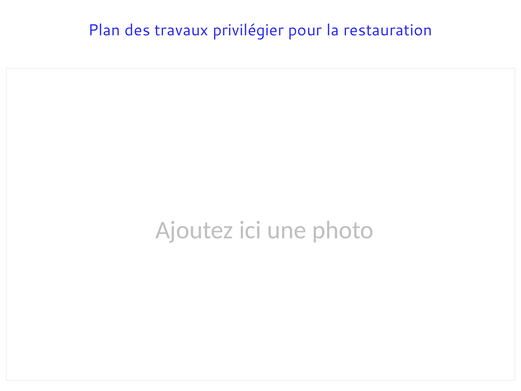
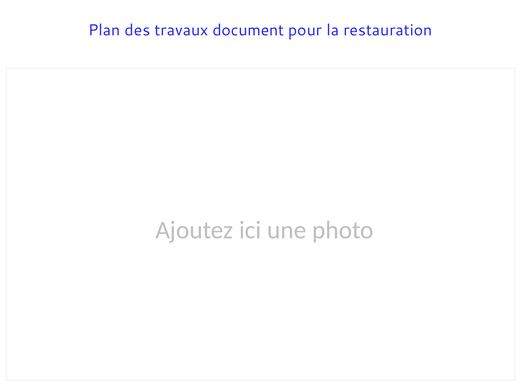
privilégier: privilégier -> document (248, 30)
